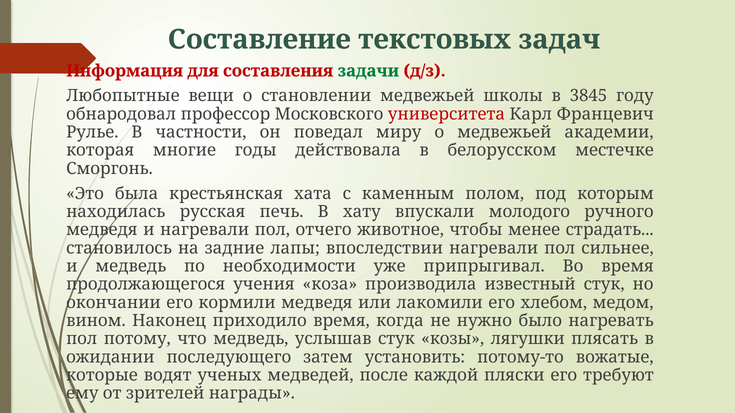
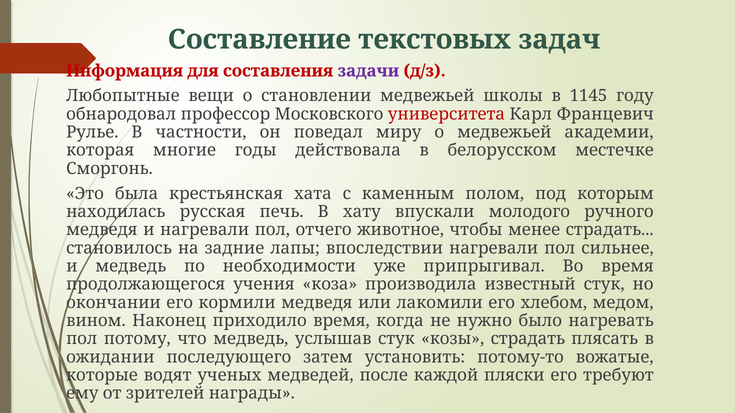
задачи colour: green -> purple (368, 71)
3845: 3845 -> 1145 (588, 96)
козы лягушки: лягушки -> страдать (528, 339)
